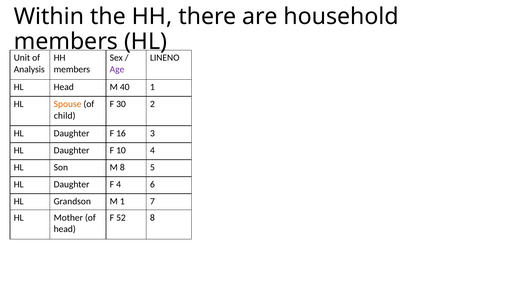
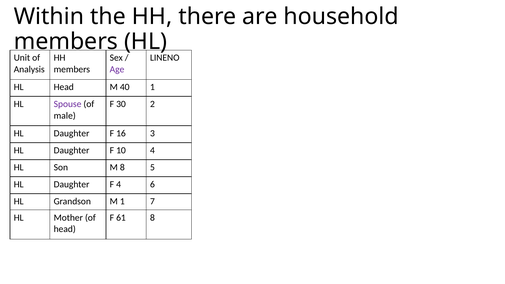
Spouse colour: orange -> purple (68, 104)
child: child -> male (65, 116)
52: 52 -> 61 (121, 218)
